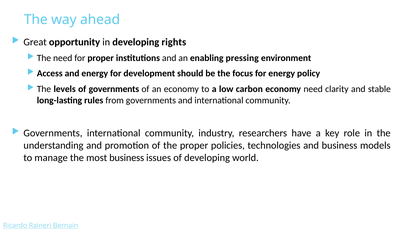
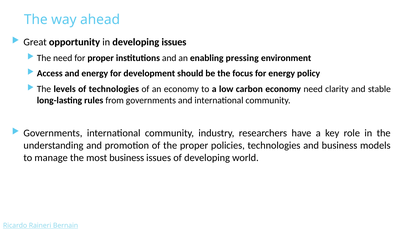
developing rights: rights -> issues (174, 42)
of governments: governments -> technologies (114, 89)
